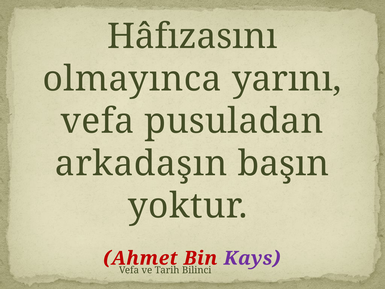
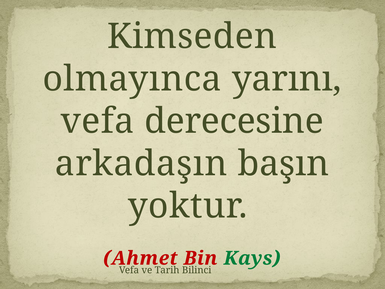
Hâfızasını: Hâfızasını -> Kimseden (192, 37)
pusuladan: pusuladan -> derecesine (234, 121)
Kays colour: purple -> green (252, 258)
